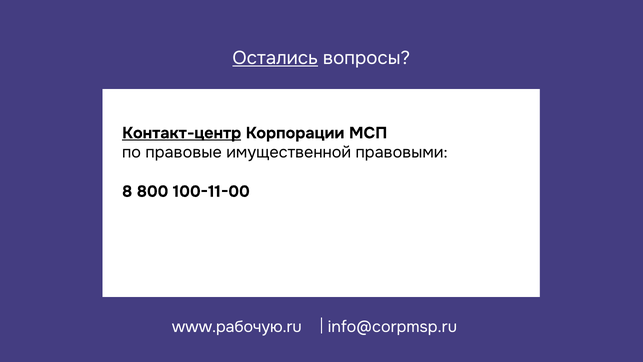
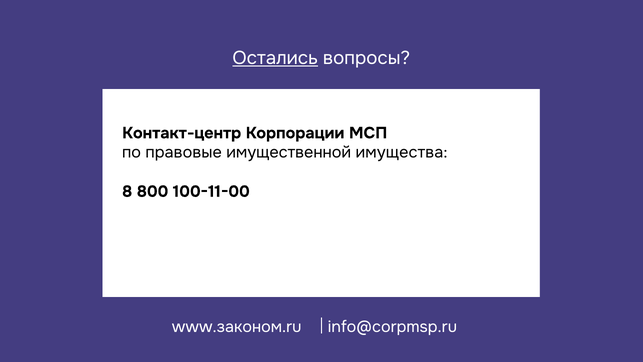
Контакт-центр underline: present -> none (182, 133)
правовыми: правовыми -> имущества (402, 152)
www.рабочую.ru: www.рабочую.ru -> www.законом.ru (237, 327)
